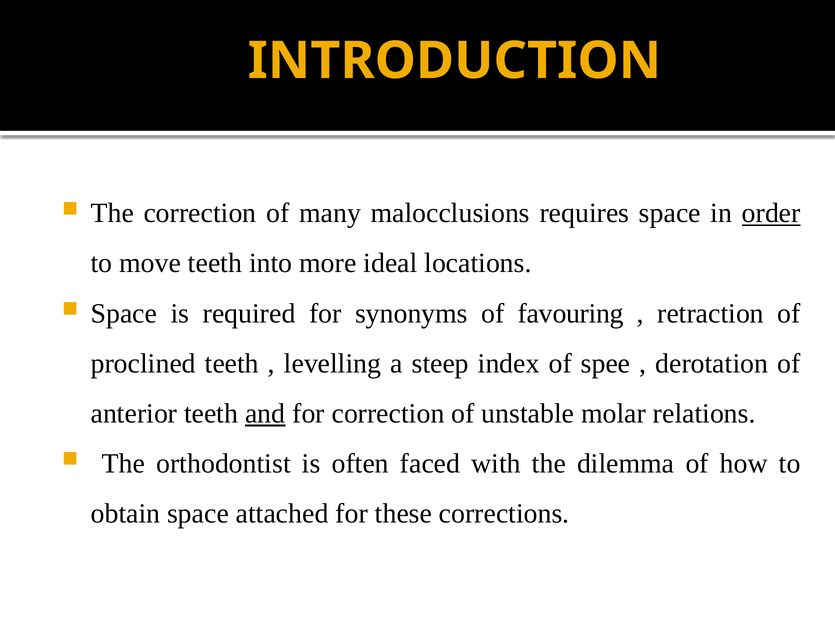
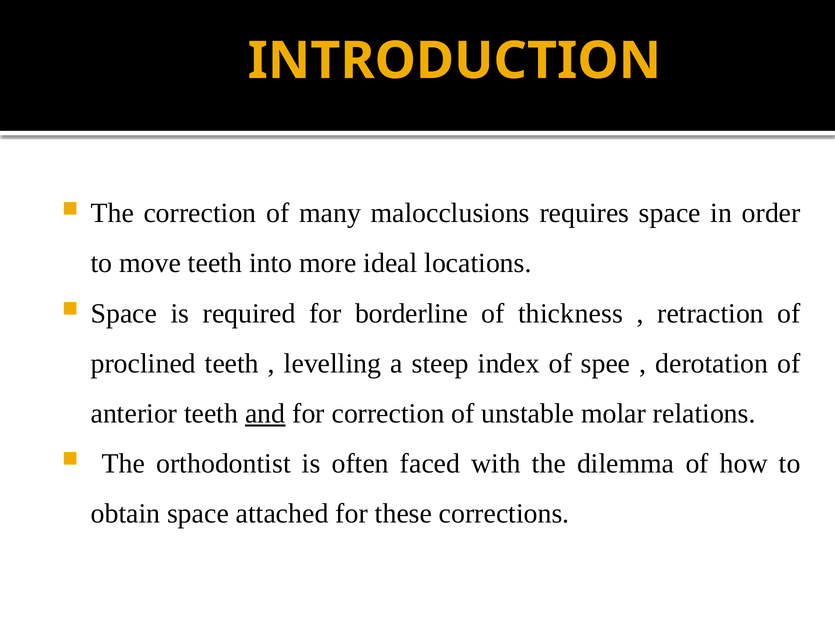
order underline: present -> none (771, 213)
synonyms: synonyms -> borderline (411, 314)
favouring: favouring -> thickness (571, 314)
